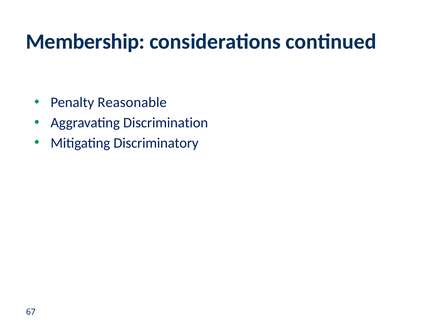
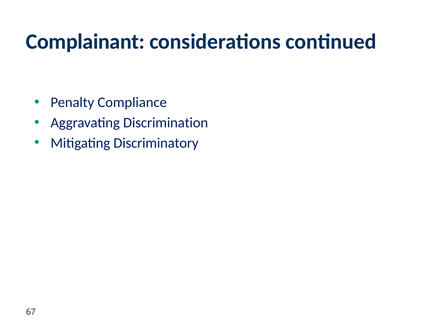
Membership: Membership -> Complainant (85, 42)
Reasonable: Reasonable -> Compliance (132, 103)
